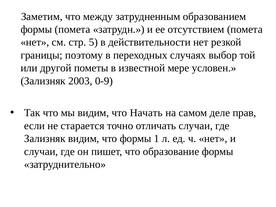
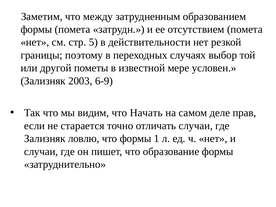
0-9: 0-9 -> 6-9 (104, 81)
Зализняк видим: видим -> ловлю (84, 139)
